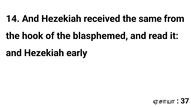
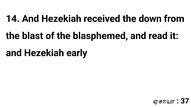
same: same -> down (150, 19)
hook: hook -> blast (33, 36)
